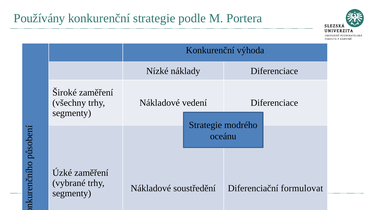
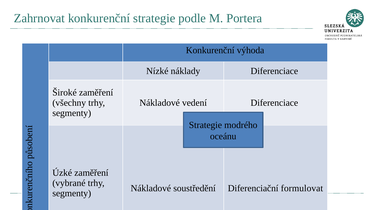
Používány: Používány -> Zahrnovat (39, 18)
